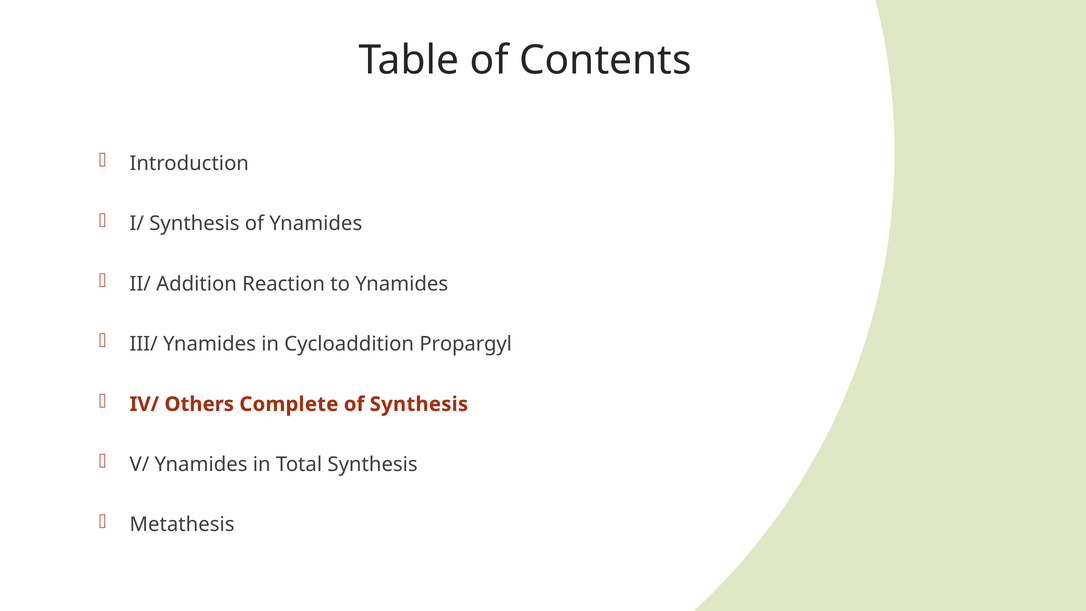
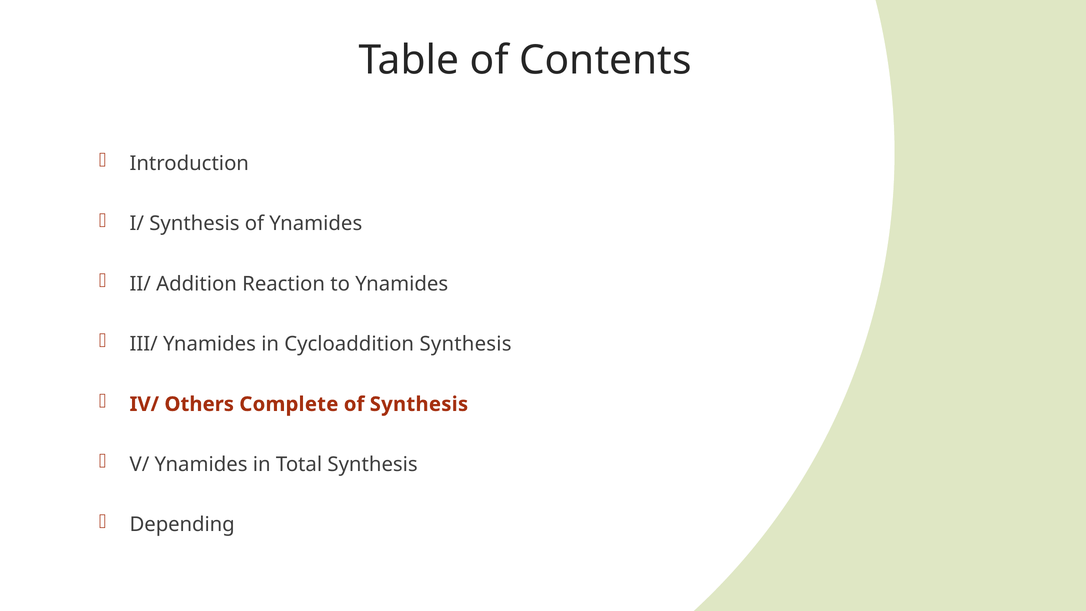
Cycloaddition Propargyl: Propargyl -> Synthesis (466, 344)
Metathesis: Metathesis -> Depending (182, 525)
